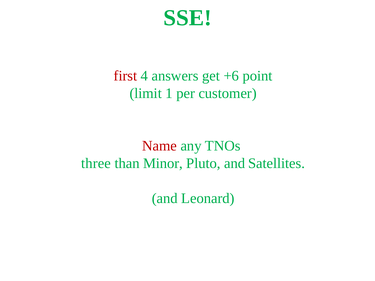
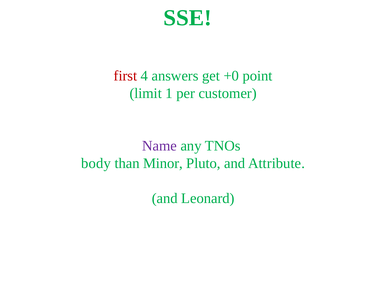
+6: +6 -> +0 (231, 76)
Name colour: red -> purple (160, 146)
three: three -> body (96, 163)
Satellites: Satellites -> Attribute (276, 163)
